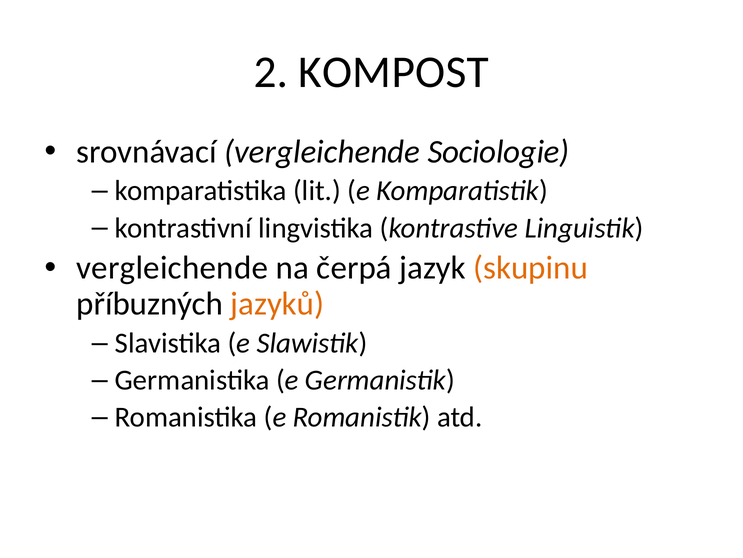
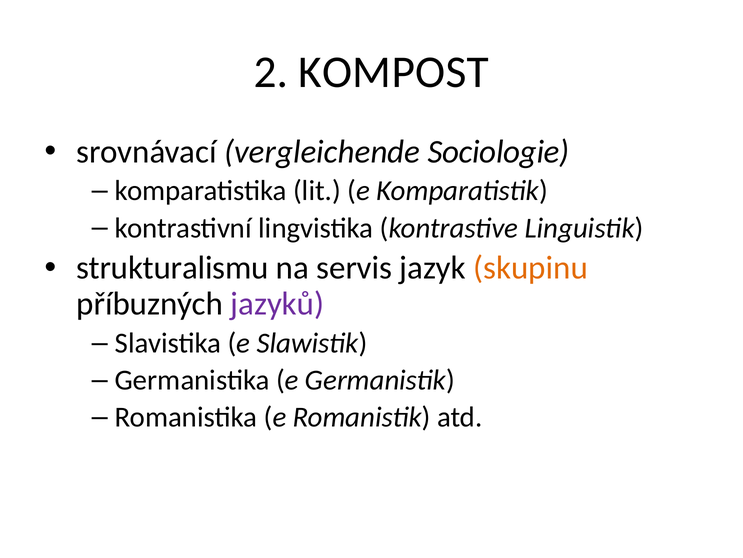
vergleichende: vergleichende -> strukturalismu (172, 268)
čerpá: čerpá -> servis (354, 268)
jazyků colour: orange -> purple (277, 303)
